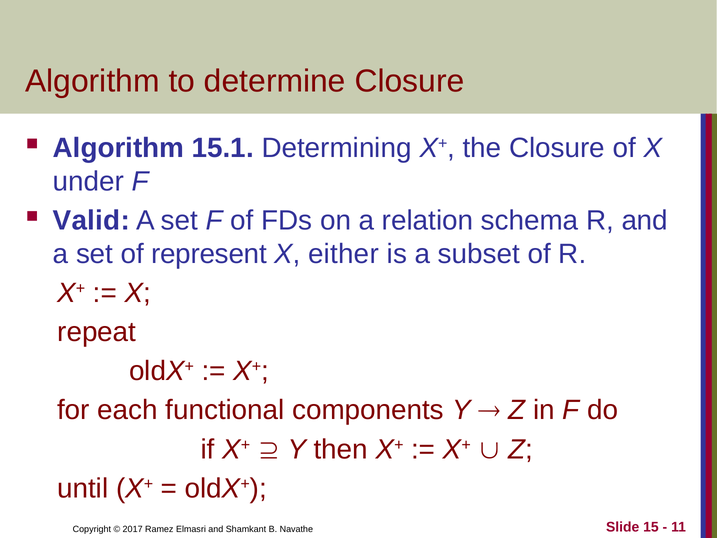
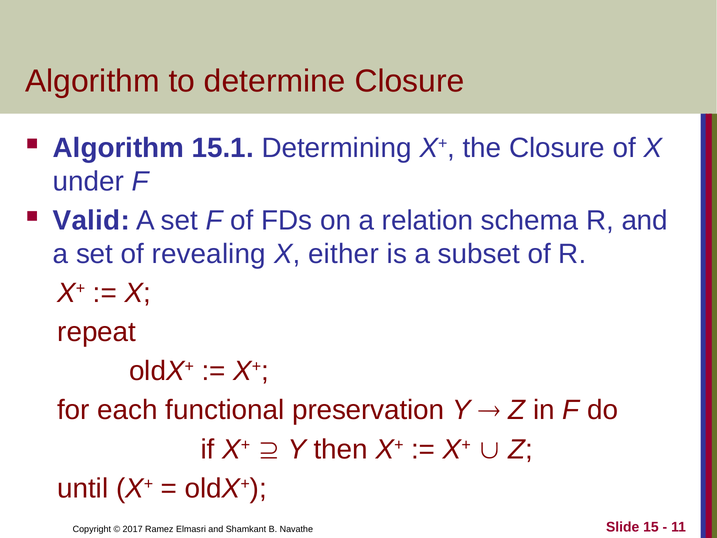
represent: represent -> revealing (209, 254)
components: components -> preservation (368, 410)
